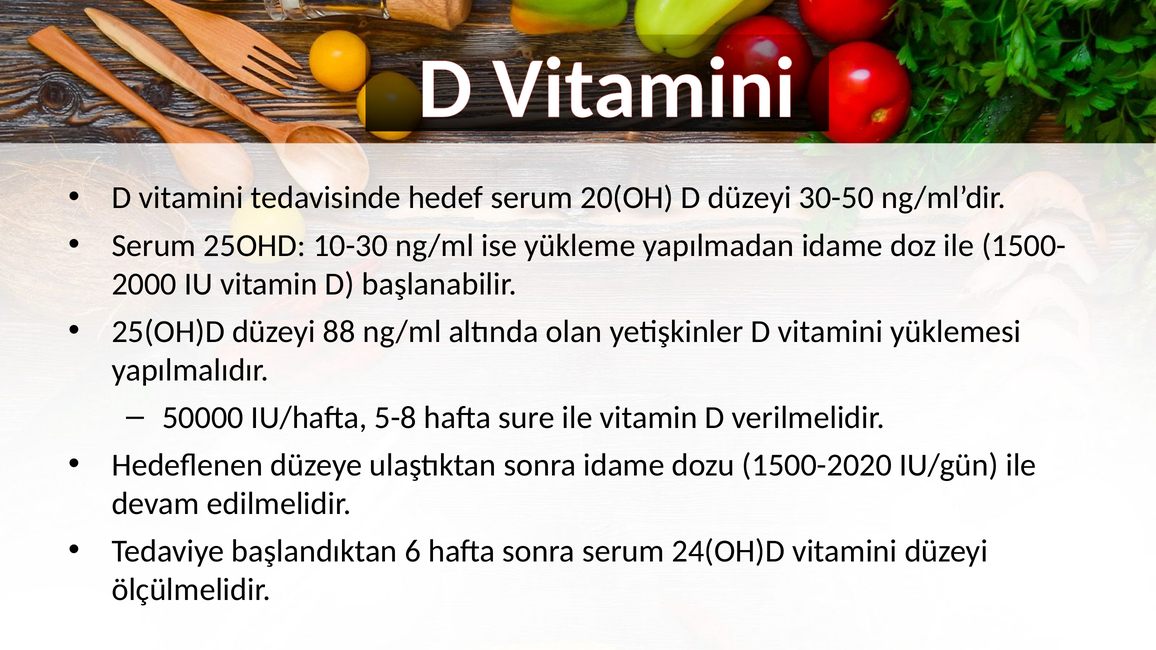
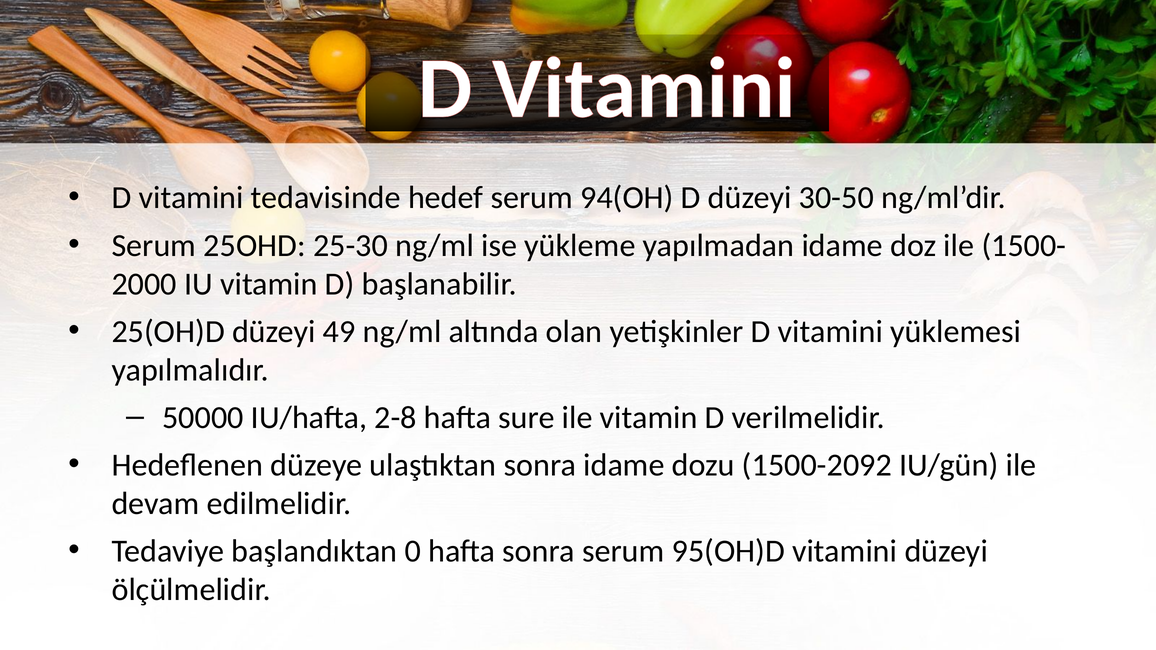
20(OH: 20(OH -> 94(OH (627, 198)
10-30: 10-30 -> 25-30 (351, 246)
88: 88 -> 49 (339, 332)
5-8: 5-8 -> 2-8 (396, 418)
1500-2020: 1500-2020 -> 1500-2092 (817, 465)
6: 6 -> 0 (413, 551)
24(OH)D: 24(OH)D -> 95(OH)D (728, 551)
